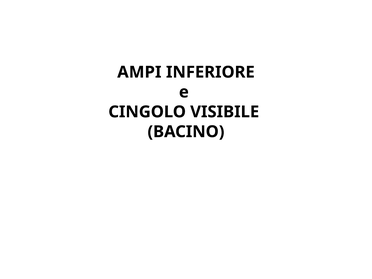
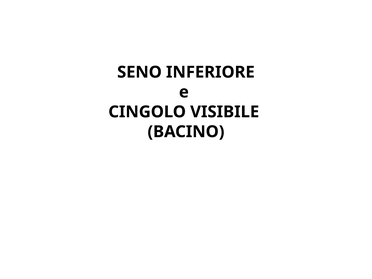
AMPI: AMPI -> SENO (139, 72)
